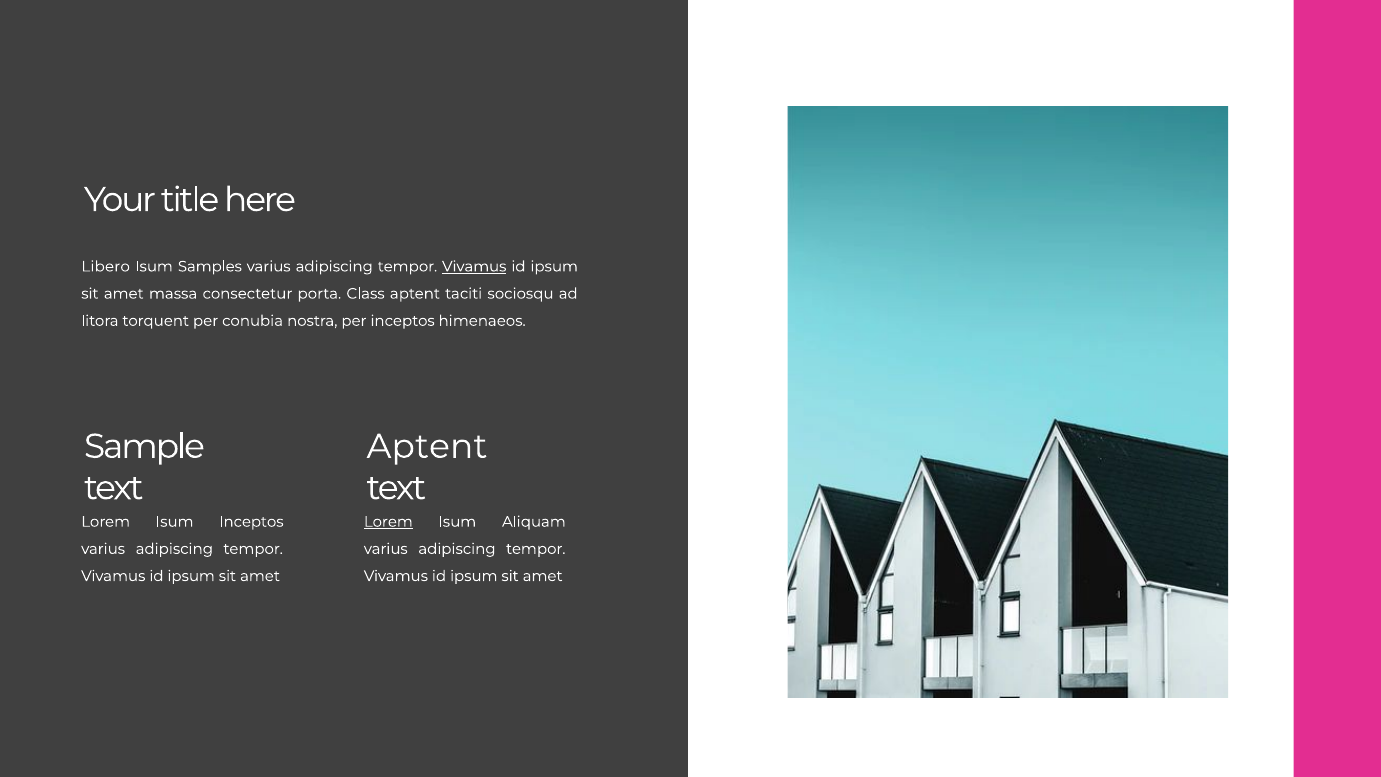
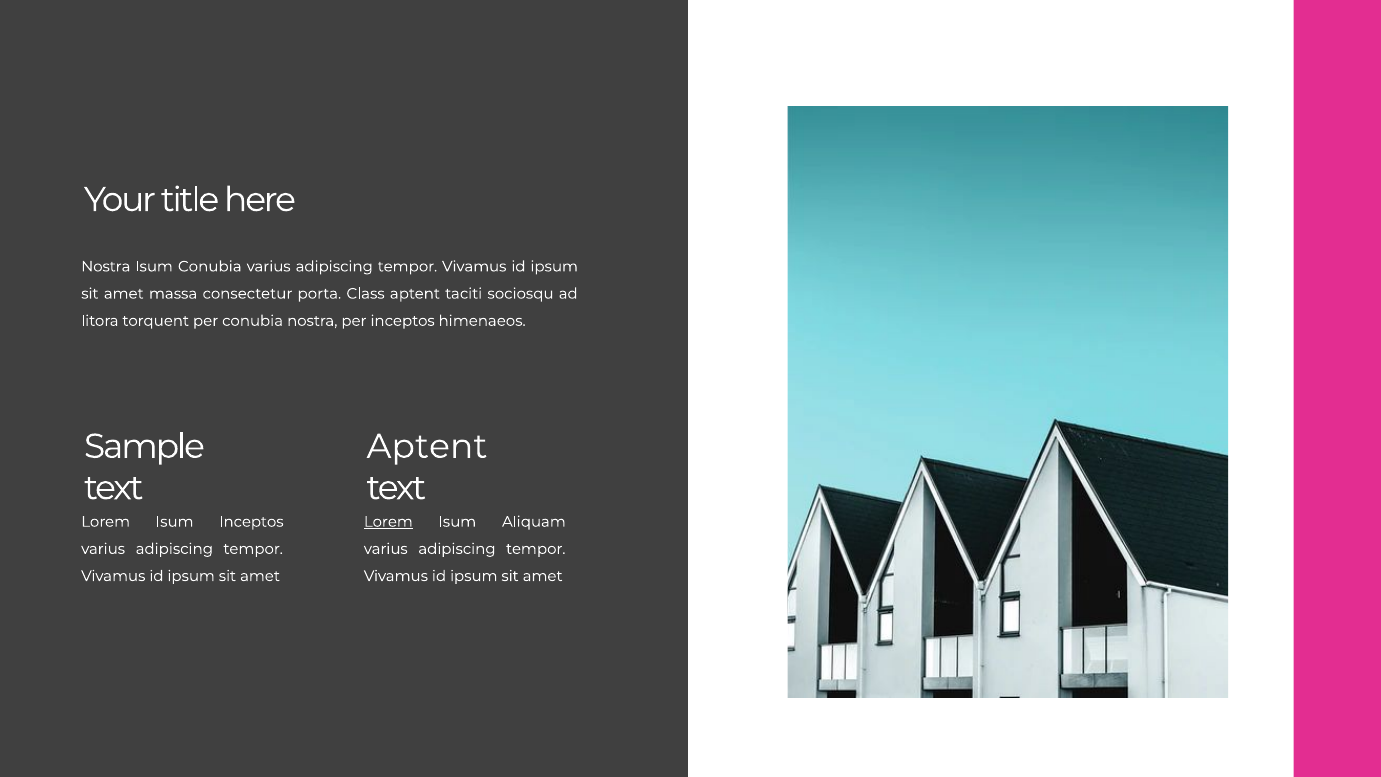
Libero: Libero -> Nostra (106, 266)
Isum Samples: Samples -> Conubia (210, 266)
Vivamus underline: present -> none (474, 266)
